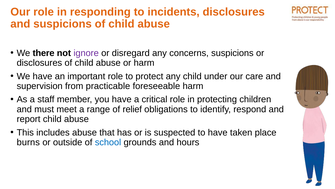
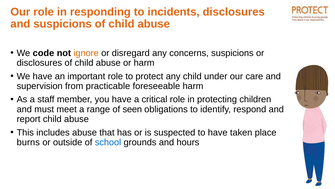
there: there -> code (43, 53)
ignore colour: purple -> orange (86, 53)
relief: relief -> seen (132, 109)
